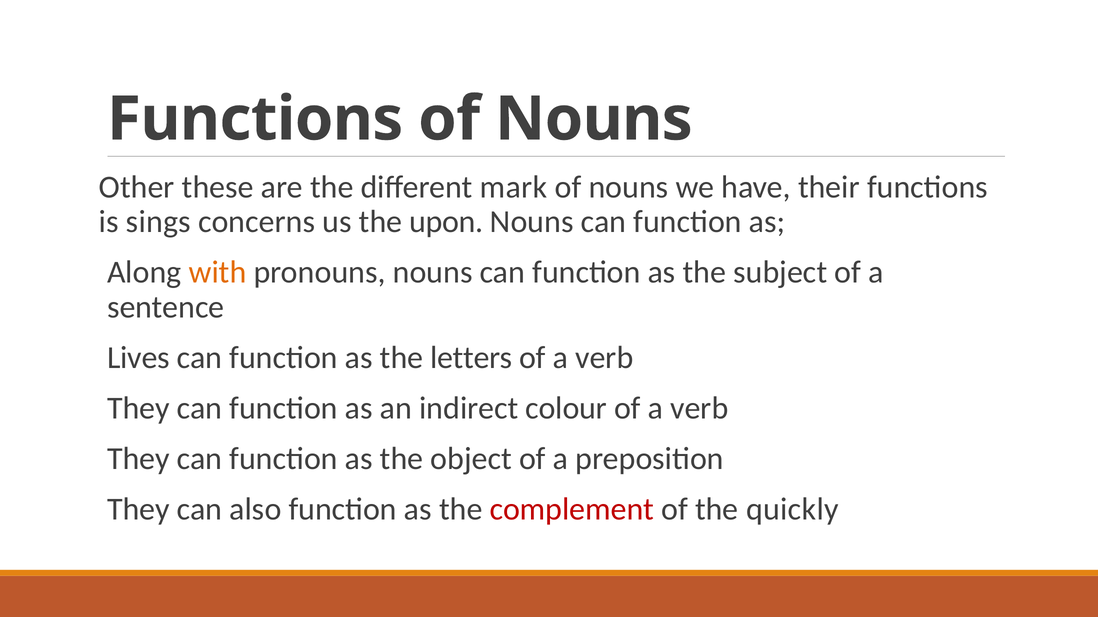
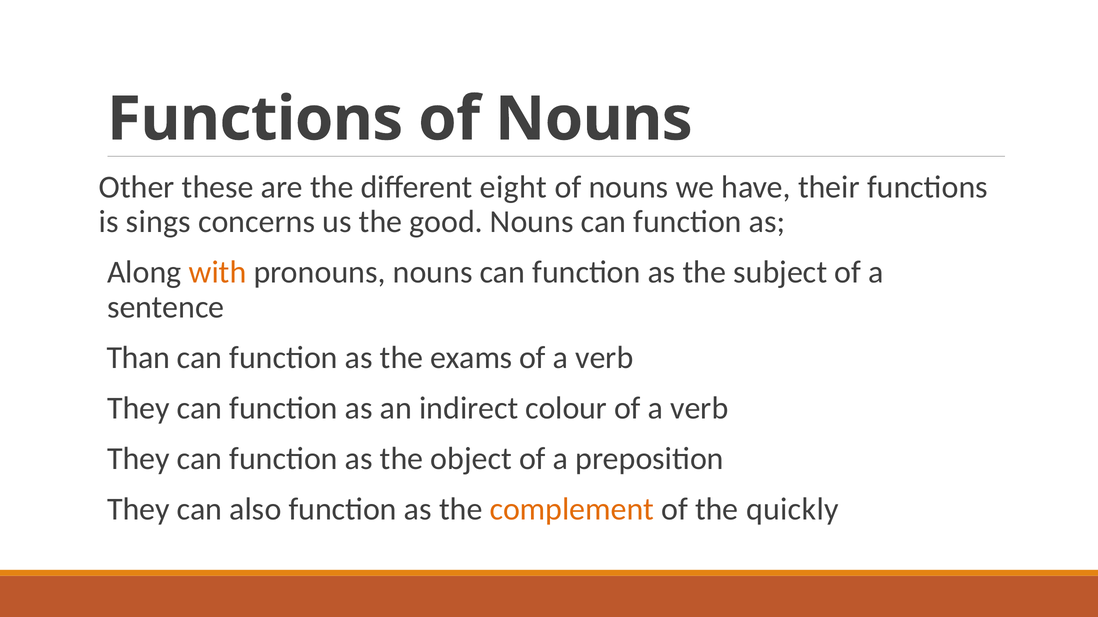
mark: mark -> eight (513, 187)
upon: upon -> good (446, 222)
Lives: Lives -> Than (138, 358)
letters: letters -> exams (471, 358)
complement colour: red -> orange (572, 510)
